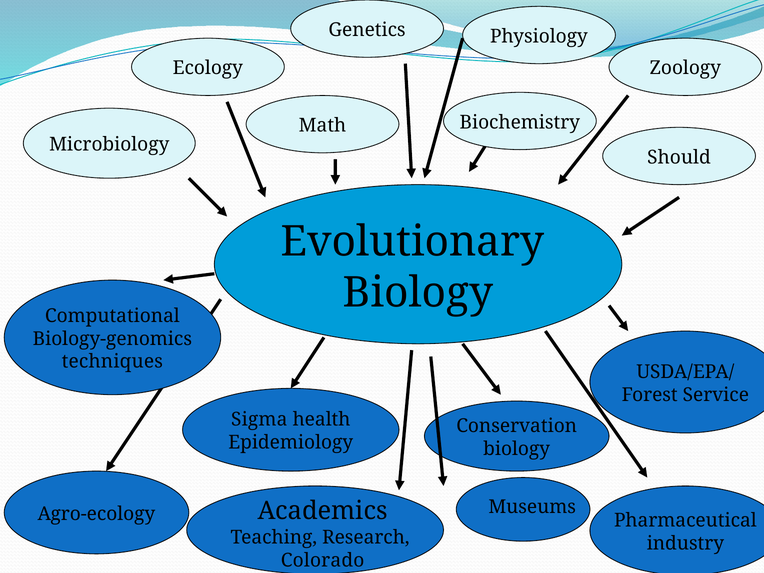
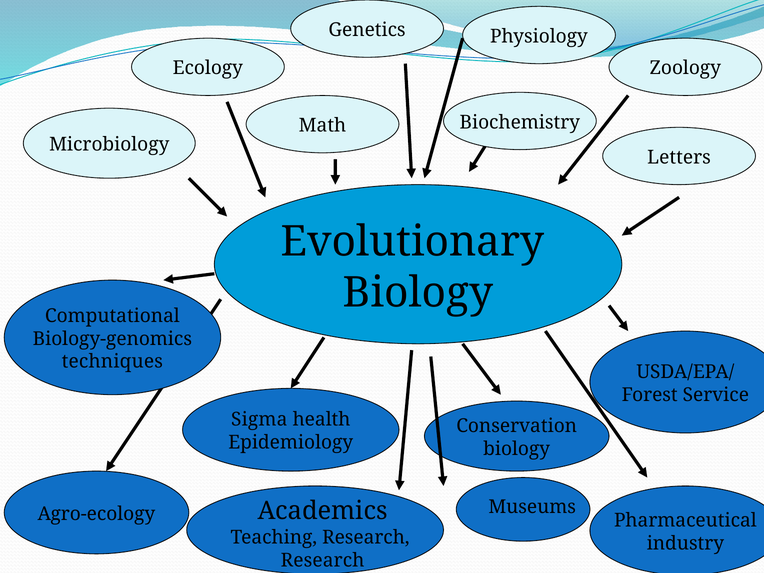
Should: Should -> Letters (679, 157)
Colorado: Colorado -> Research (323, 560)
